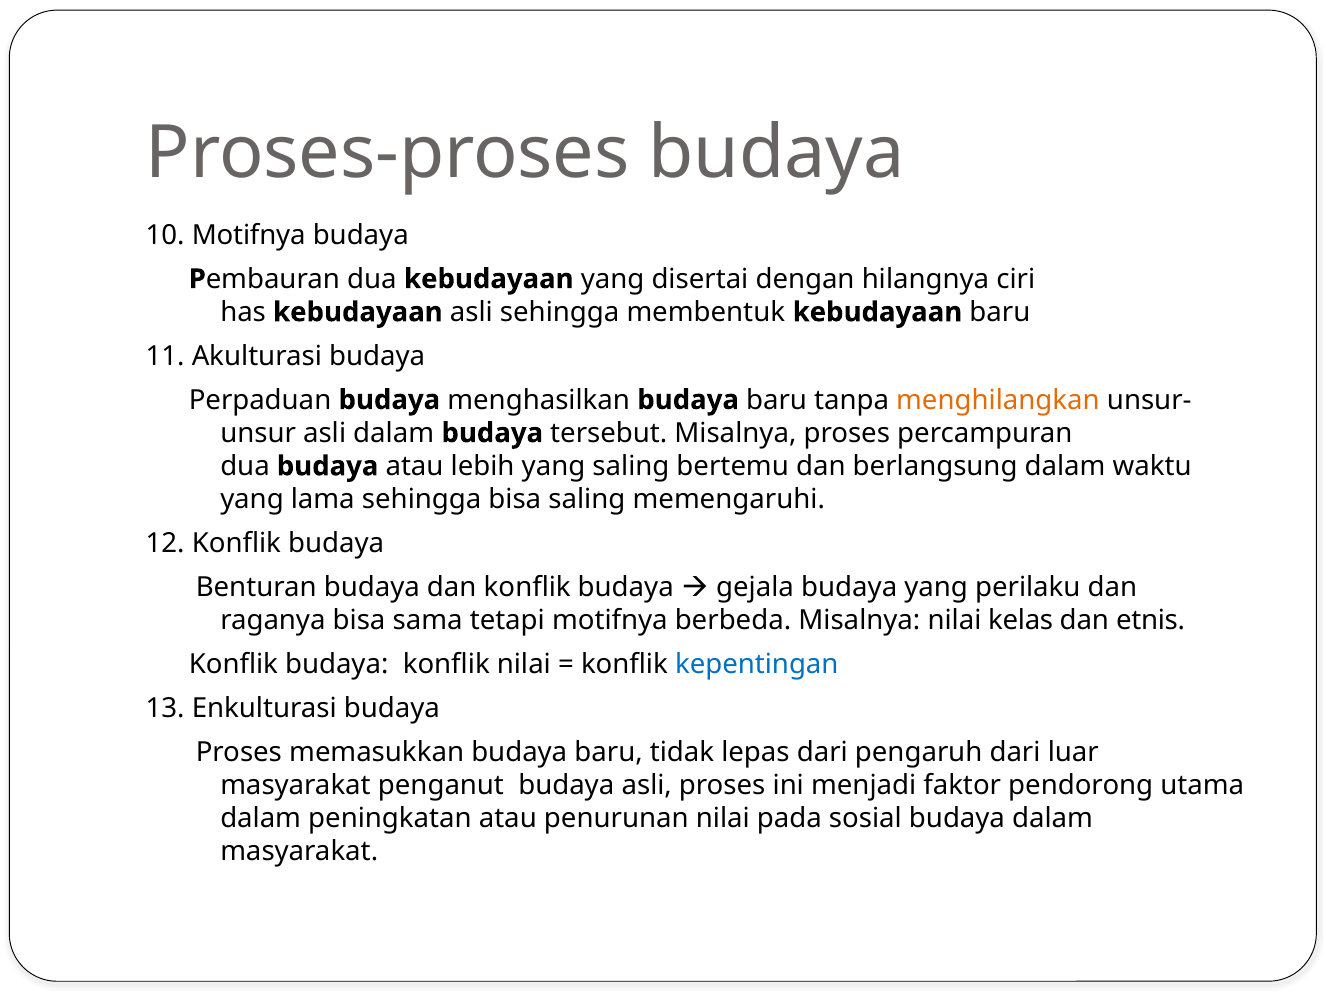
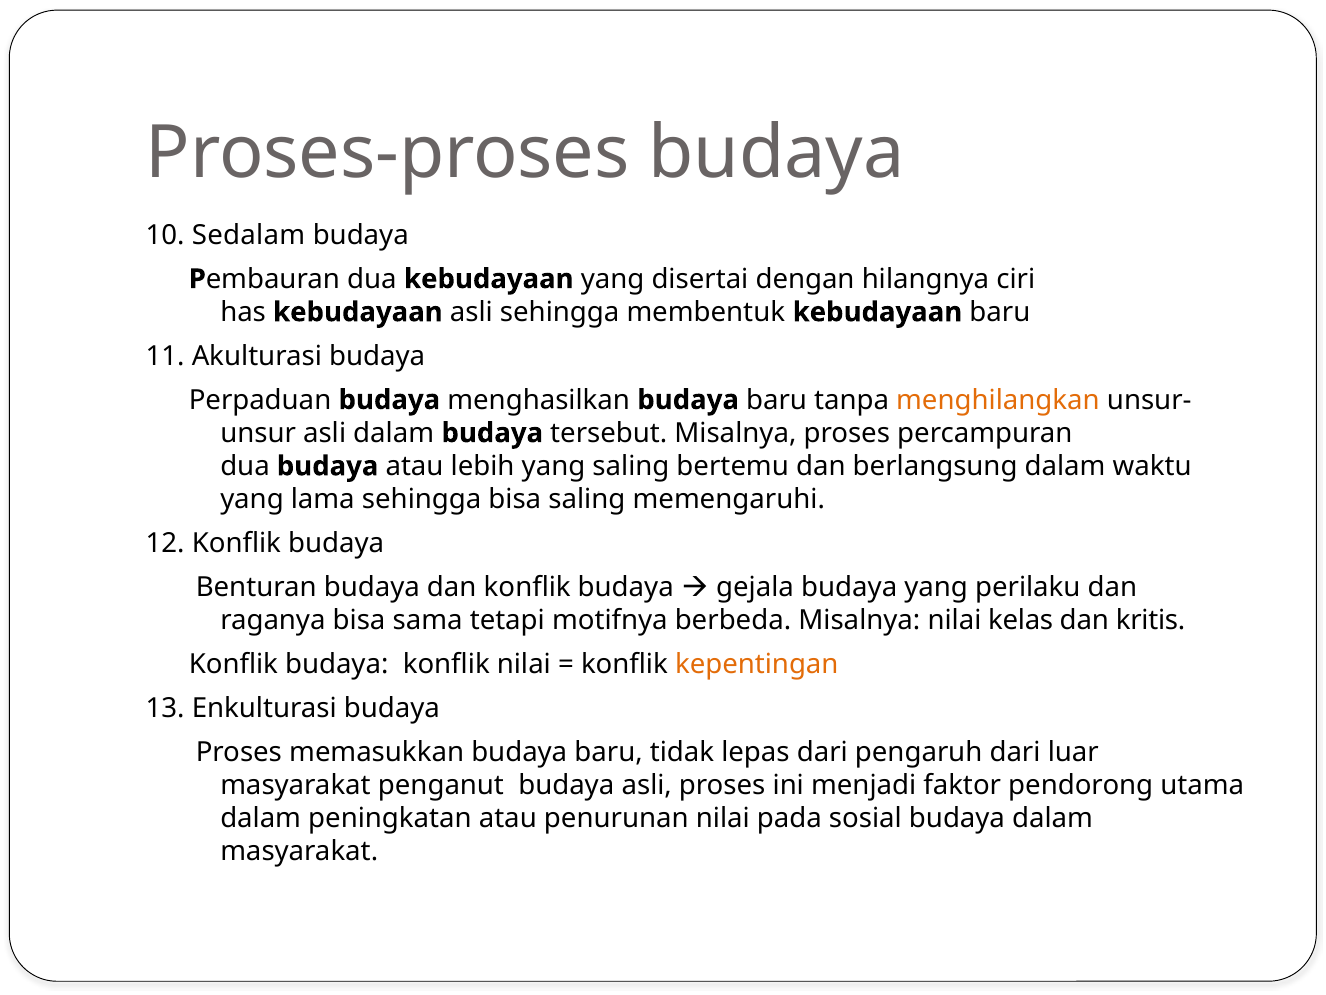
10 Motifnya: Motifnya -> Sedalam (249, 235)
etnis: etnis -> kritis (1151, 620)
kepentingan colour: blue -> orange (757, 664)
